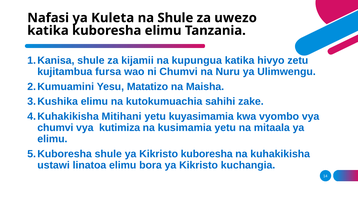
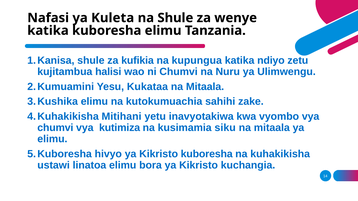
uwezo: uwezo -> wenye (236, 18)
kijamii: kijamii -> kufikia (138, 61)
hivyo: hivyo -> ndiyo (271, 61)
fursa: fursa -> halisi (108, 72)
Matatizo: Matatizo -> Kukataa (147, 87)
Maisha: Maisha -> Mitaala (205, 87)
kuyasimamia: kuyasimamia -> inavyotakiwa (201, 117)
kusimamia yetu: yetu -> siku (225, 128)
shule: shule -> hivyo (108, 154)
